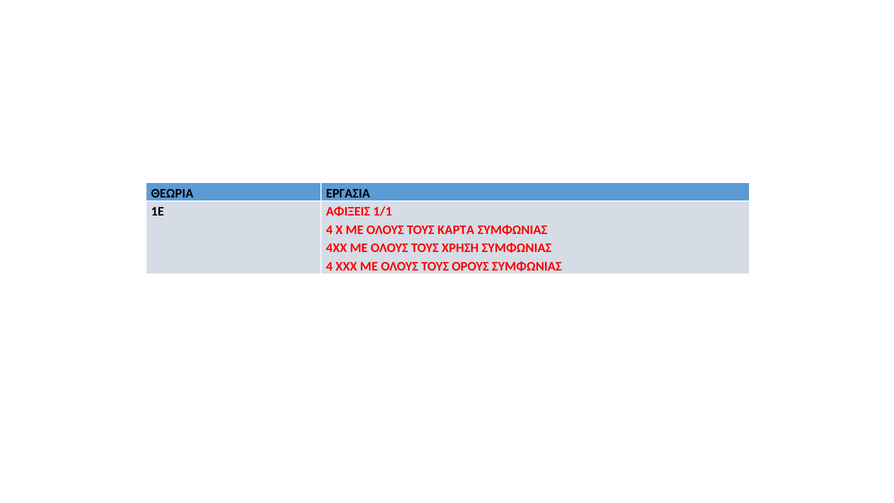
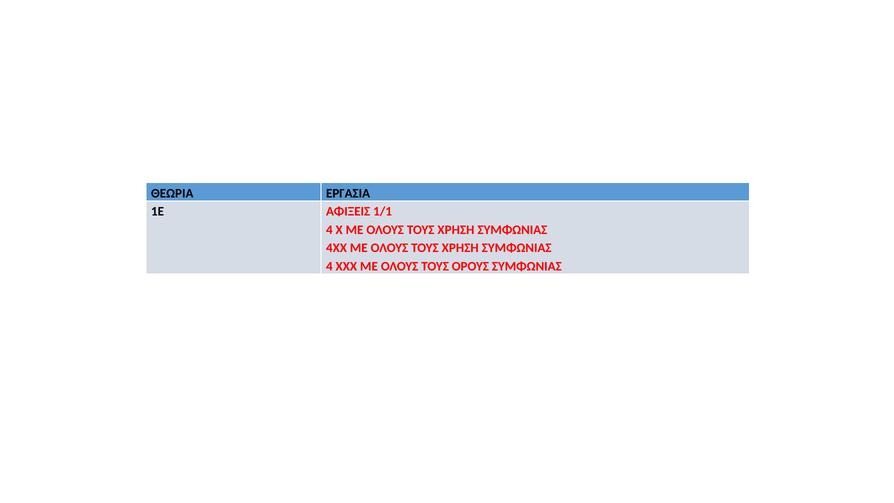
ΚΑΡΤΑ: ΚΑΡΤΑ -> ΧΡΗΣΗ (456, 230)
